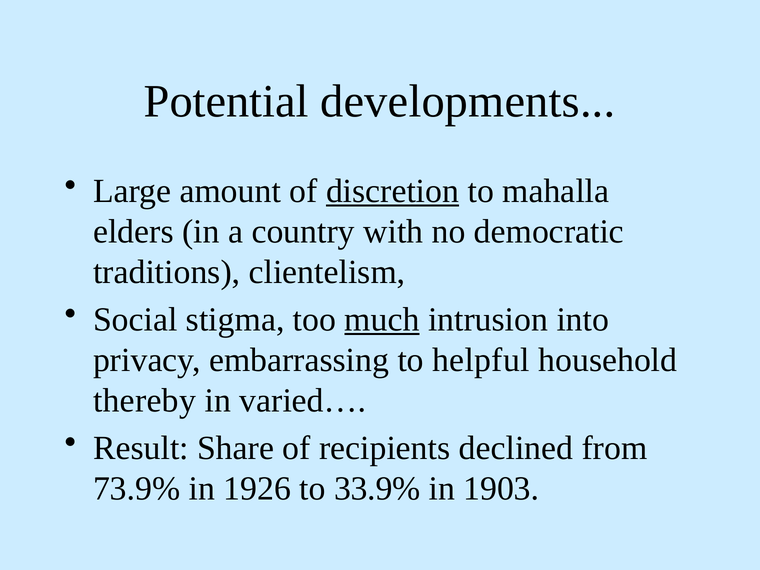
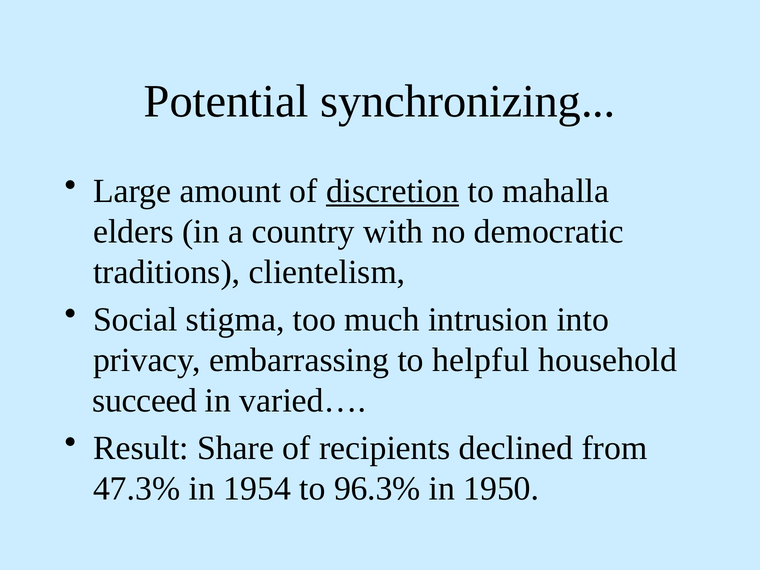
developments: developments -> synchronizing (468, 101)
much underline: present -> none (382, 319)
thereby: thereby -> succeed (145, 401)
73.9%: 73.9% -> 47.3% (137, 488)
1926: 1926 -> 1954 (257, 488)
33.9%: 33.9% -> 96.3% (377, 488)
1903: 1903 -> 1950 (501, 488)
